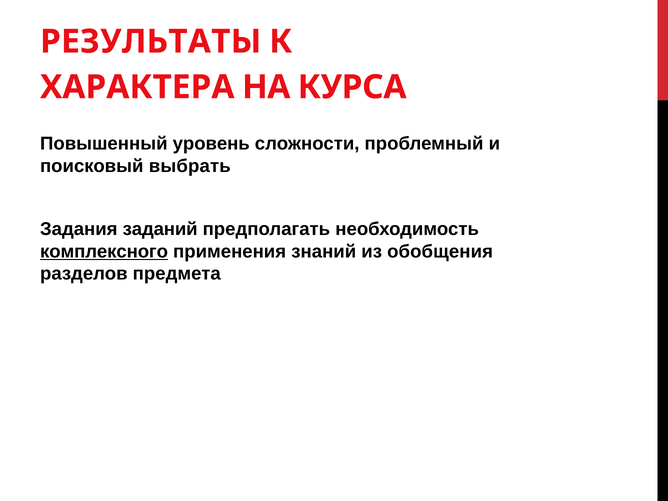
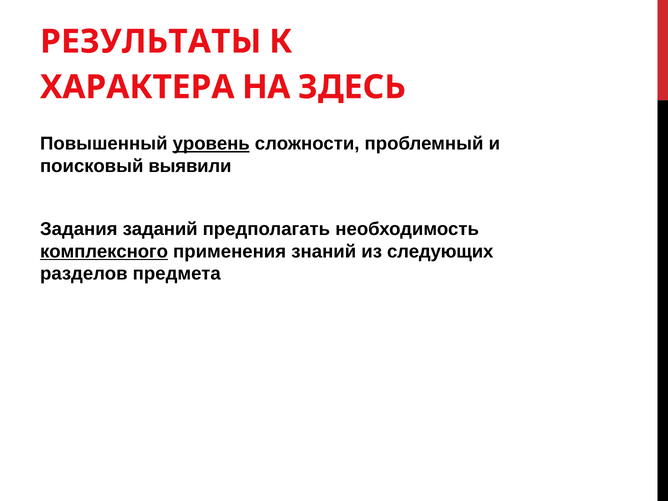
КУРСА: КУРСА -> ЗДЕСЬ (352, 87)
уровень underline: none -> present (211, 144)
выбрать: выбрать -> выявили (190, 166)
обобщения: обобщения -> следующих (440, 251)
